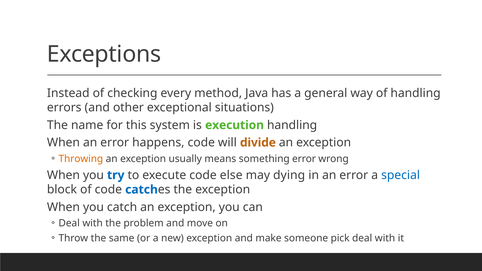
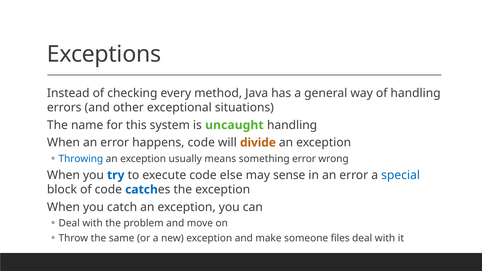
execution: execution -> uncaught (234, 125)
Throwing colour: orange -> blue (81, 159)
dying: dying -> sense (289, 175)
pick: pick -> files (340, 238)
